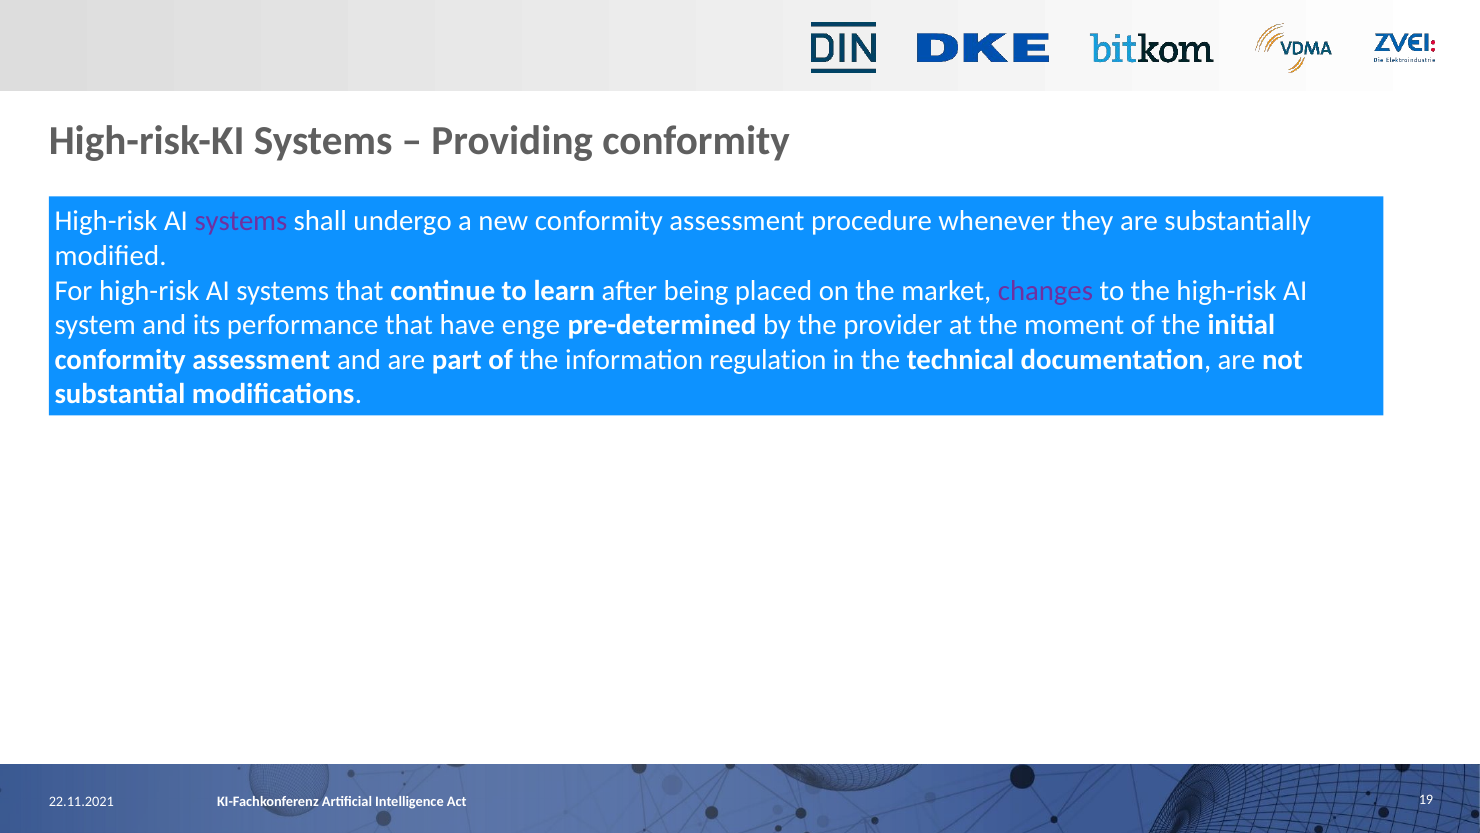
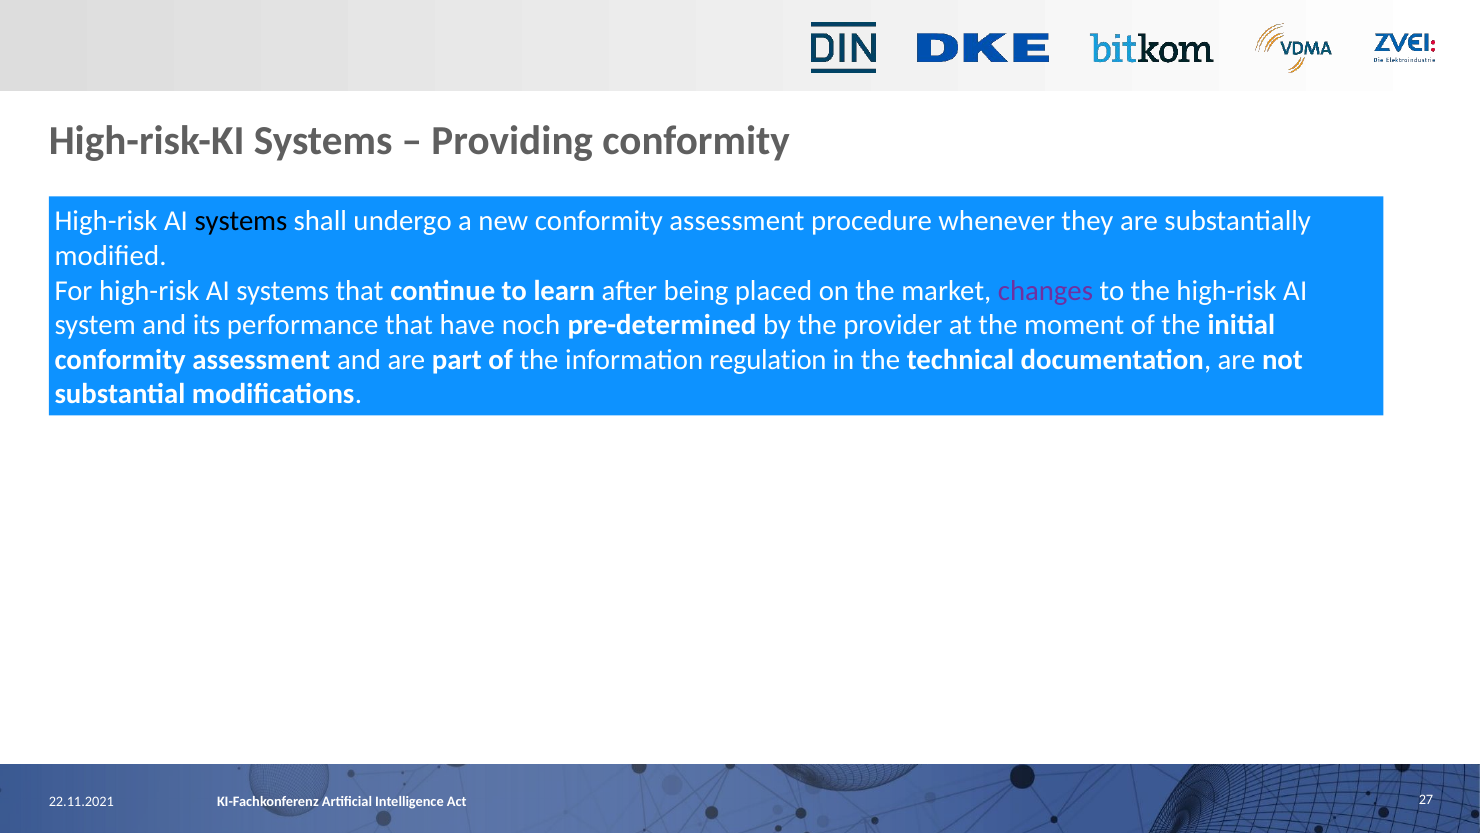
systems colour: purple -> black (241, 221)
enge: enge -> noch (531, 325)
19: 19 -> 27 (1426, 799)
